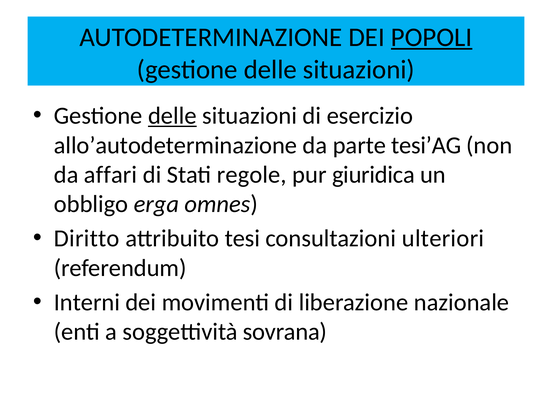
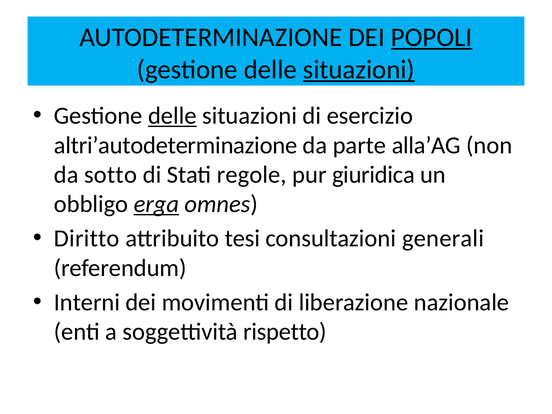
situazioni underline: none -> present (359, 70)
allo’autodeterminazione: allo’autodeterminazione -> altri’autodeterminazione (176, 145)
tesi’AG: tesi’AG -> alla’AG (426, 145)
affari: affari -> sotto (111, 175)
erga underline: none -> present (156, 204)
ulteriori: ulteriori -> generali (443, 238)
sovrana: sovrana -> rispetto (285, 332)
